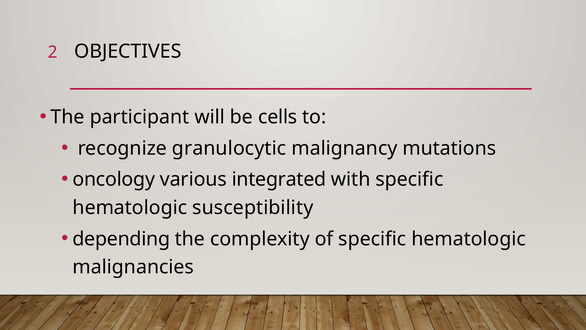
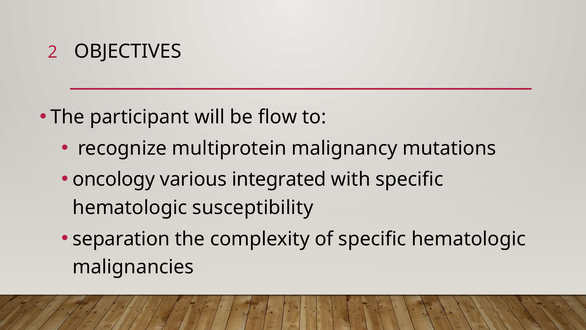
cells: cells -> flow (278, 117)
granulocytic: granulocytic -> multiprotein (229, 148)
depending: depending -> separation (121, 239)
